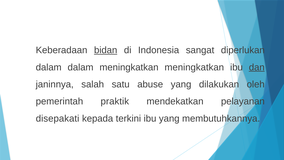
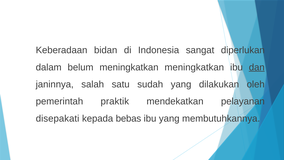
bidan underline: present -> none (106, 50)
dalam dalam: dalam -> belum (81, 67)
abuse: abuse -> sudah (150, 84)
terkini: terkini -> bebas (128, 118)
